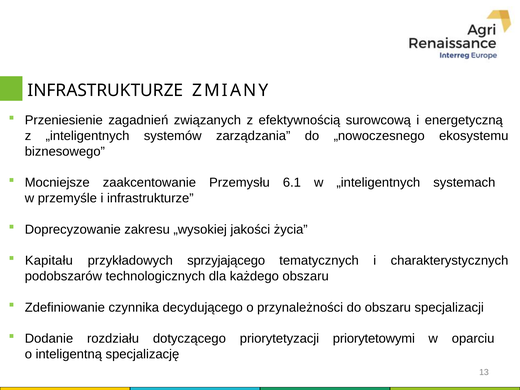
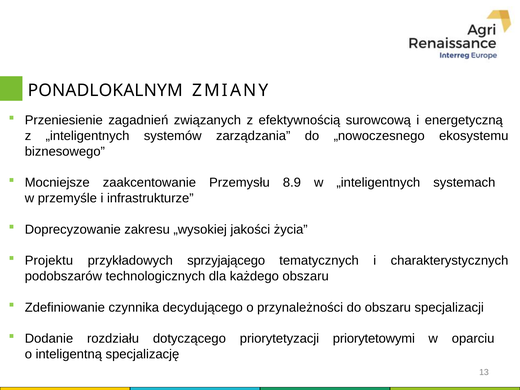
INFRASTRUKTURZE: INFRASTRUKTURZE -> PONADLOKALNYM (105, 90)
6.1: 6.1 -> 8.9 (292, 183)
Kapitału: Kapitału -> Projektu (49, 261)
